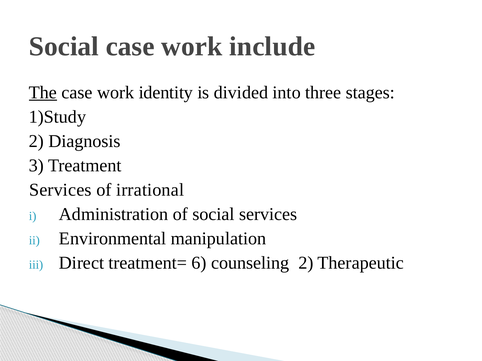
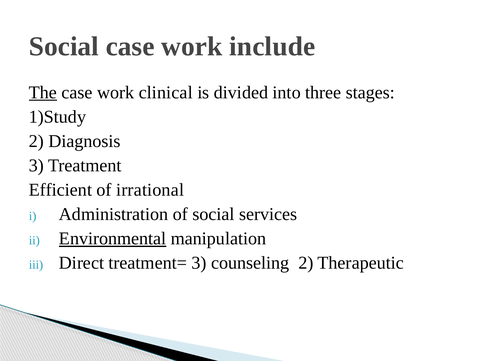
identity: identity -> clinical (166, 93)
Services: Services -> Efficient (60, 190)
Environmental underline: none -> present (113, 239)
treatment= 6: 6 -> 3 (199, 263)
